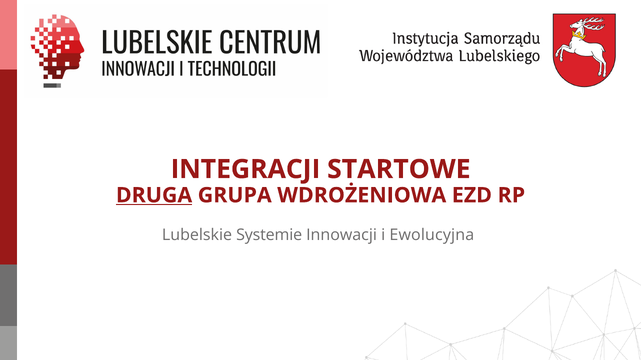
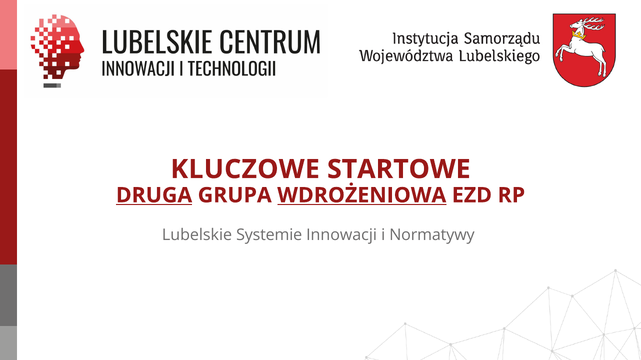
INTEGRACJI: INTEGRACJI -> KLUCZOWE (245, 170)
WDROŻENIOWA underline: none -> present (362, 196)
Ewolucyjna: Ewolucyjna -> Normatywy (432, 235)
